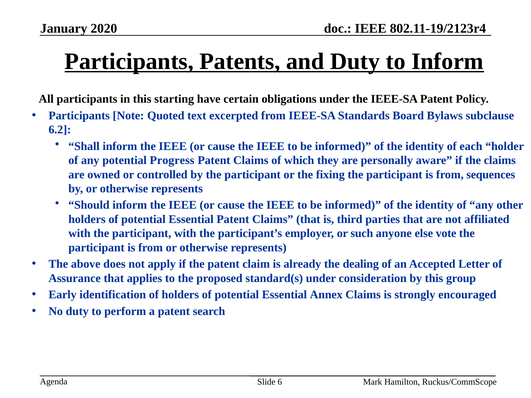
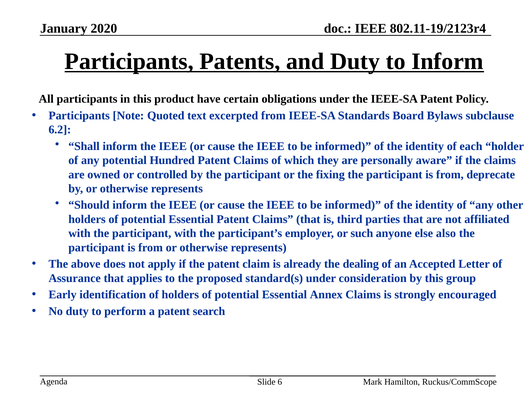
starting: starting -> product (174, 99)
Progress: Progress -> Hundred (172, 160)
sequences: sequences -> deprecate (491, 175)
vote: vote -> also (446, 234)
